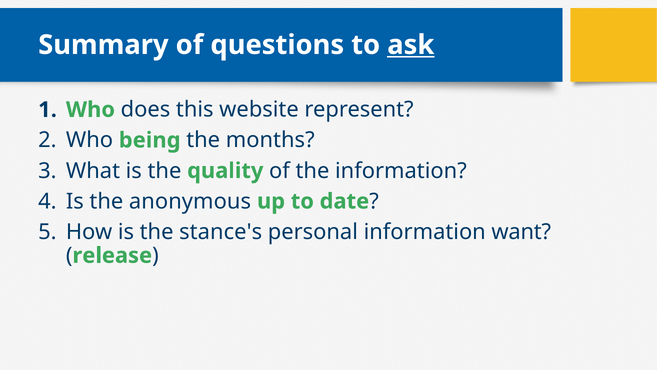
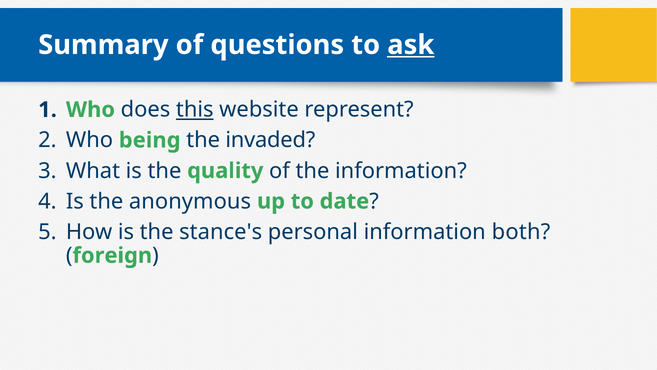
this underline: none -> present (195, 110)
months: months -> invaded (270, 140)
want: want -> both (521, 232)
release: release -> foreign (112, 255)
